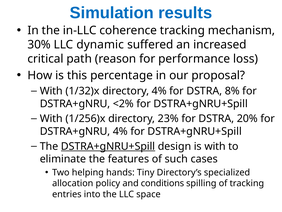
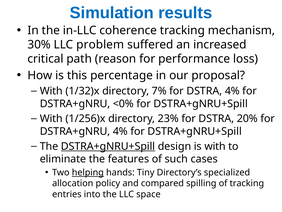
dynamic: dynamic -> problem (100, 45)
directory 4%: 4% -> 7% (159, 91)
DSTRA 8%: 8% -> 4% (232, 91)
<2%: <2% -> <0% (123, 103)
helping underline: none -> present (88, 172)
conditions: conditions -> compared (162, 183)
